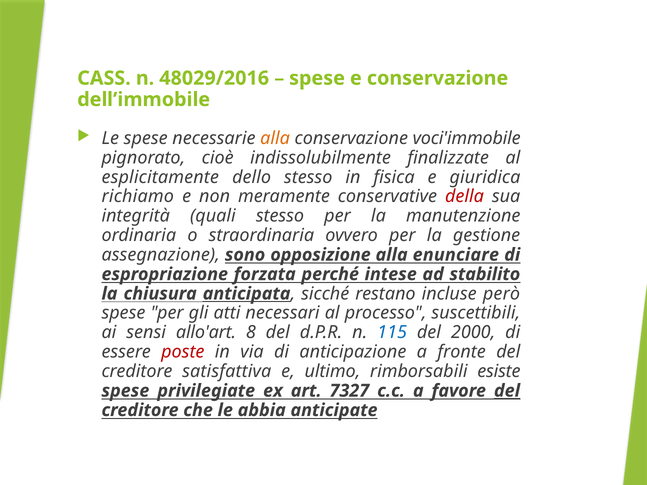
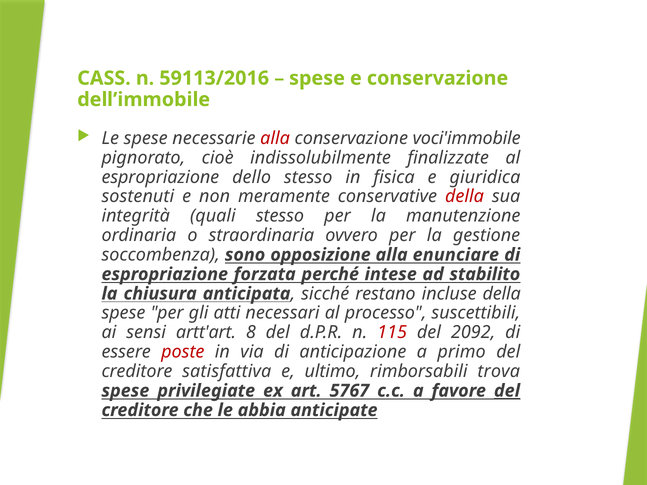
48029/2016: 48029/2016 -> 59113/2016 (214, 78)
alla colour: orange -> red (275, 138)
esplicitamente: esplicitamente -> espropriazione (160, 177)
richiamo: richiamo -> sostenuti (138, 197)
assegnazione: assegnazione -> soccombenza (161, 255)
anticipata underline: present -> none (247, 294)
incluse però: però -> della (502, 294)
allo'art: allo'art -> artt'art (206, 333)
115 colour: blue -> red (392, 333)
2000: 2000 -> 2092 (473, 333)
fronte: fronte -> primo (462, 352)
esiste: esiste -> trova (499, 372)
7327: 7327 -> 5767 (349, 391)
